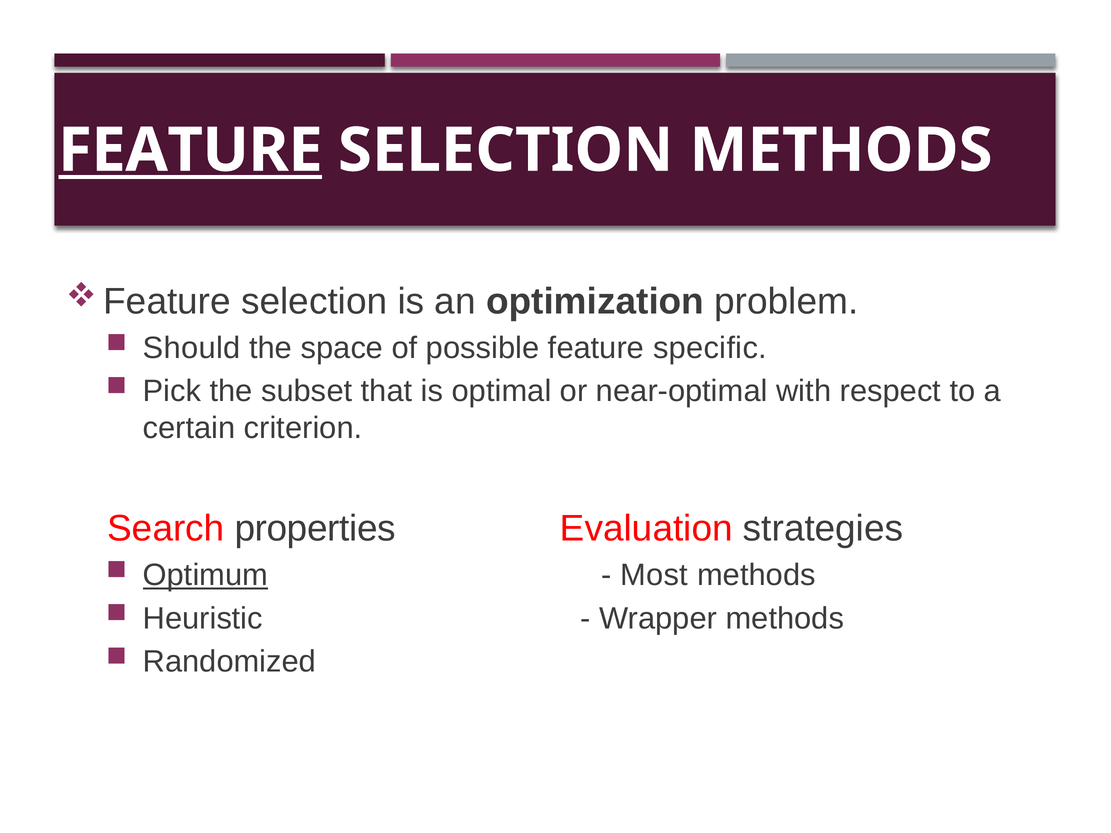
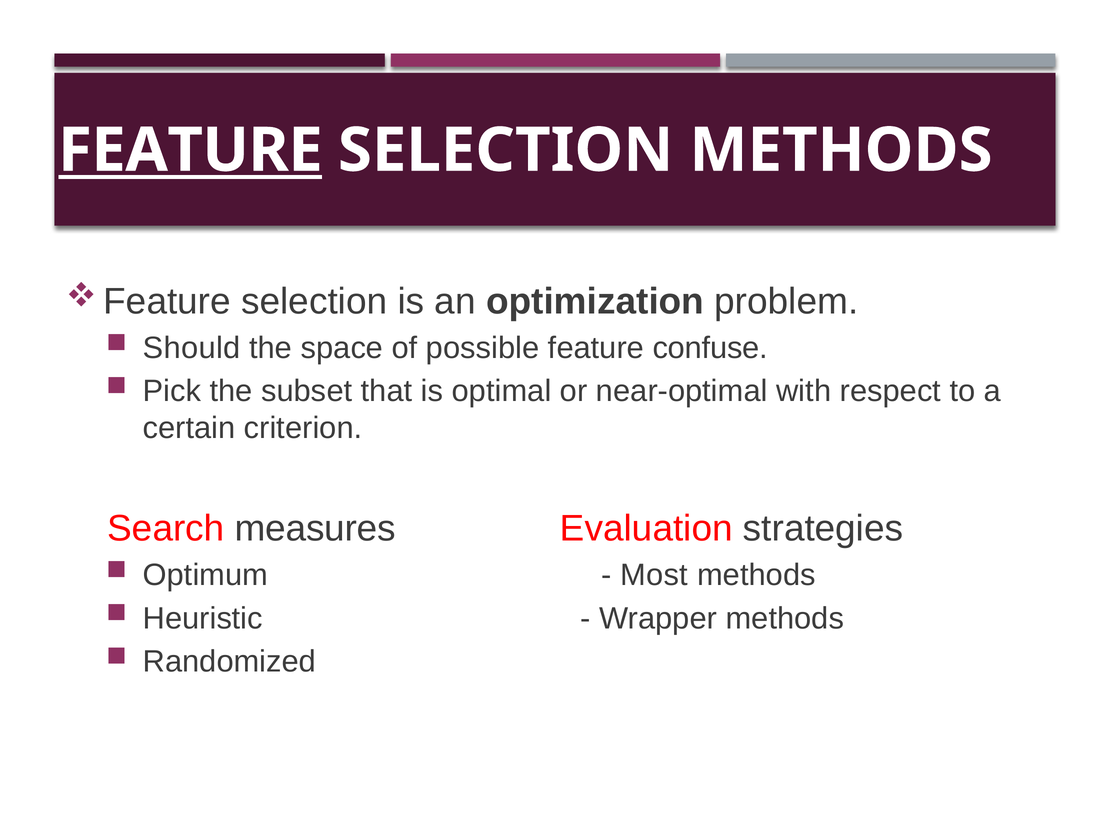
specific: specific -> confuse (710, 348)
properties: properties -> measures (315, 529)
Optimum underline: present -> none (205, 575)
